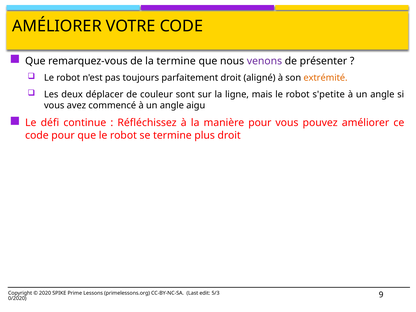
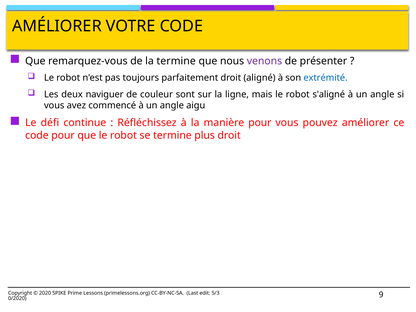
extrémité colour: orange -> blue (325, 78)
déplacer: déplacer -> naviguer (105, 94)
s'petite: s'petite -> s'aligné (329, 94)
